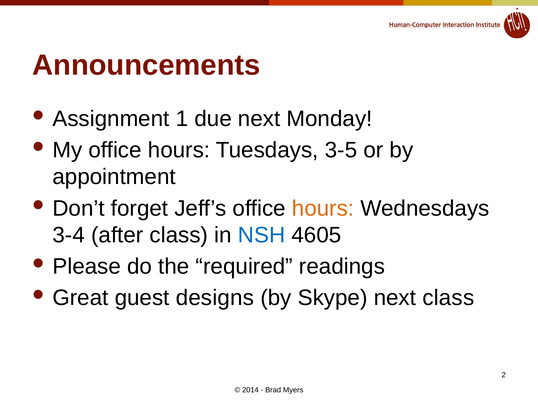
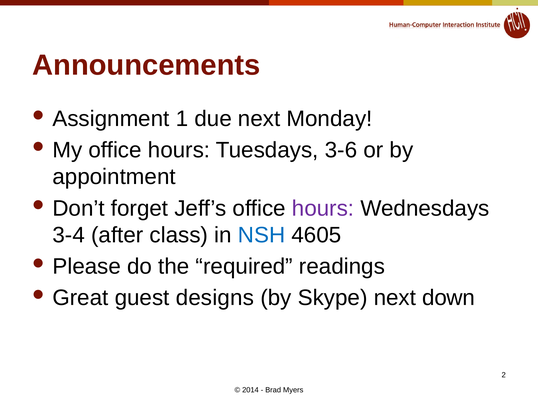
3-5: 3-5 -> 3-6 (341, 150)
hours colour: orange -> purple (323, 209)
next class: class -> down (449, 298)
